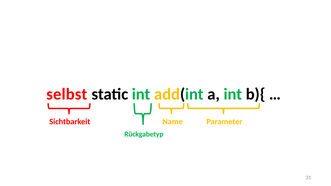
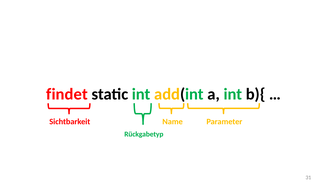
selbst: selbst -> findet (67, 94)
